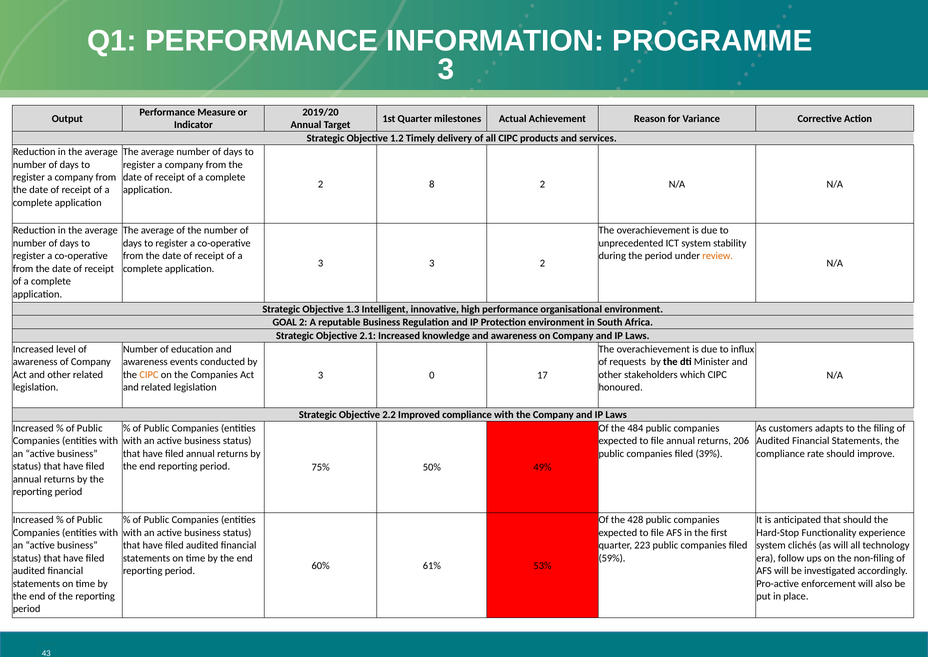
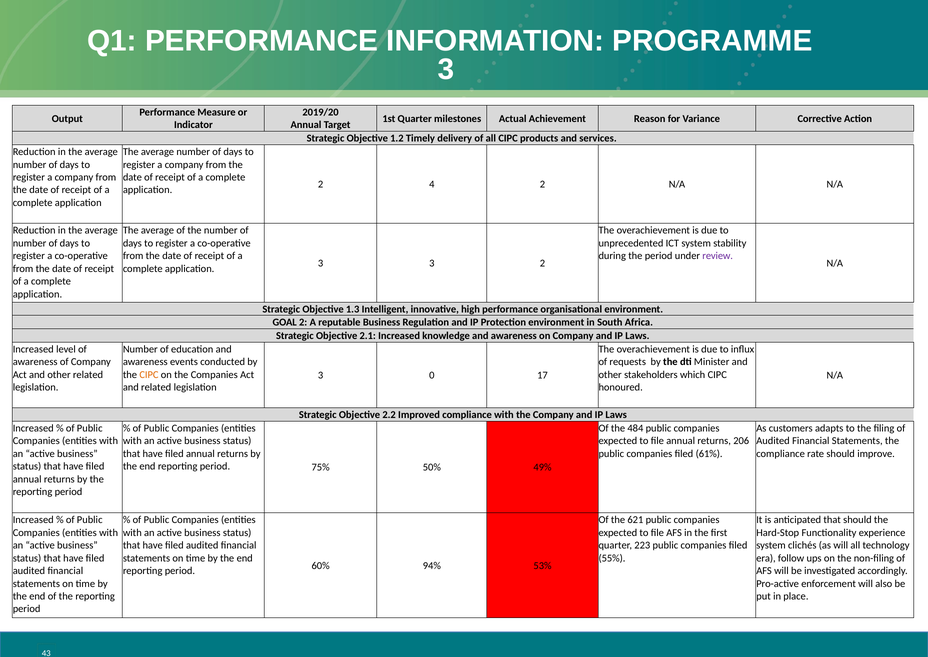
8: 8 -> 4 (432, 184)
review colour: orange -> purple (718, 256)
39%: 39% -> 61% (709, 453)
428: 428 -> 621 (635, 520)
59%: 59% -> 55% (612, 558)
61%: 61% -> 94% (432, 565)
